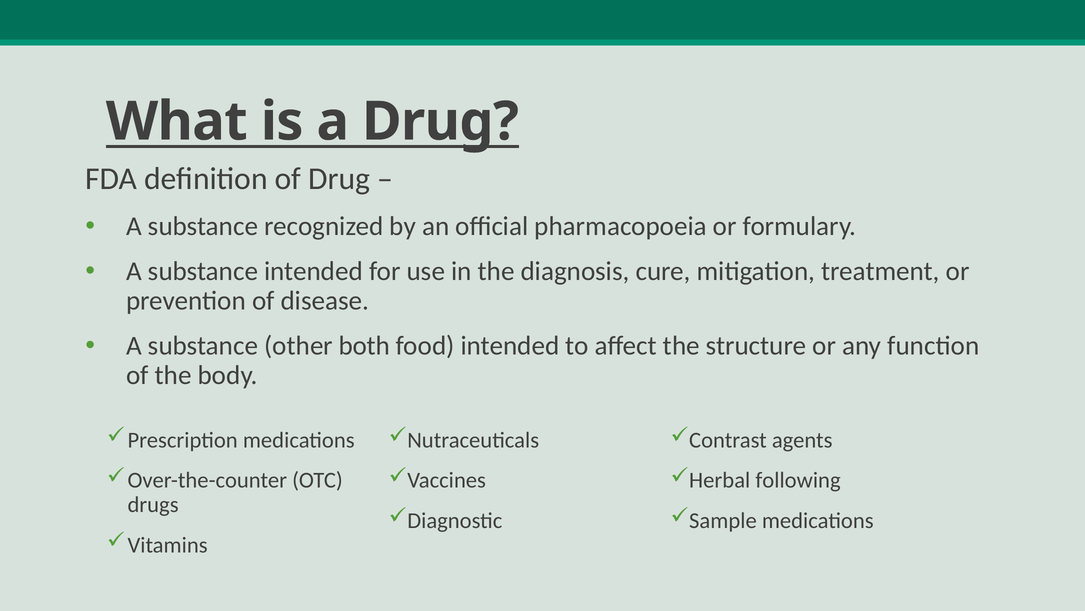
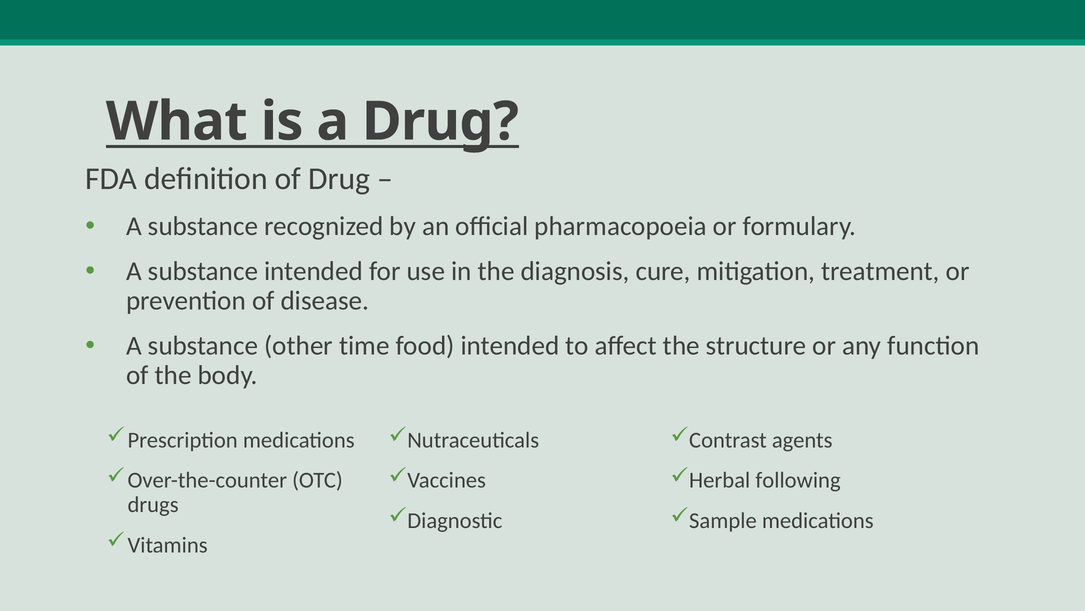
both: both -> time (364, 346)
